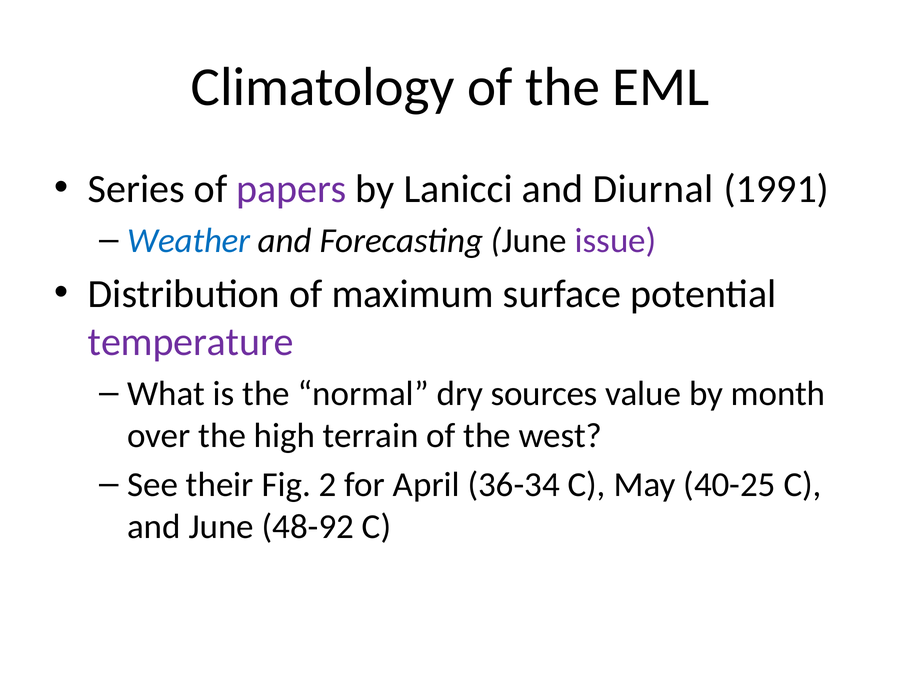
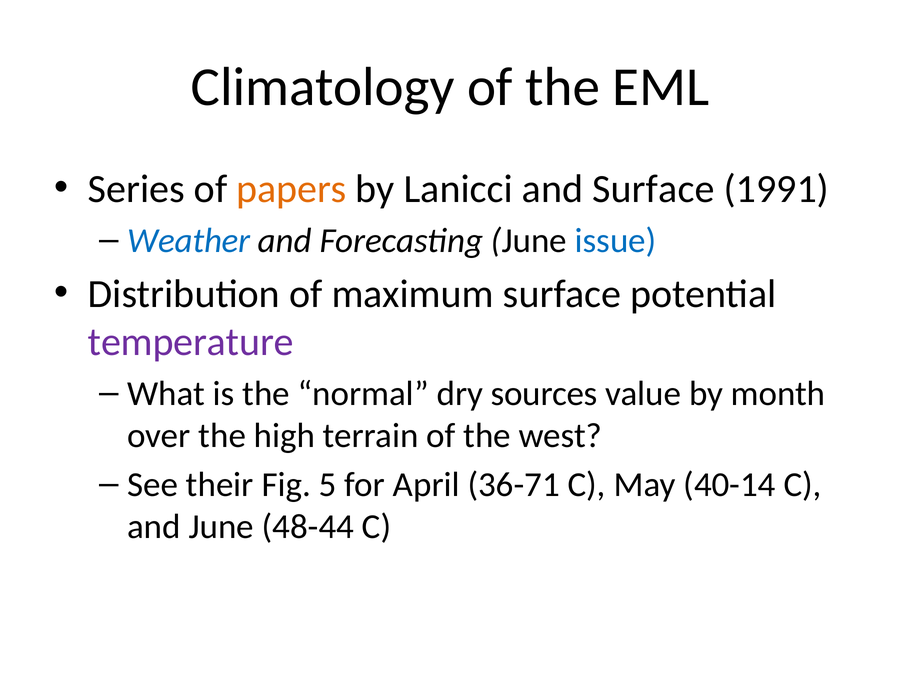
papers colour: purple -> orange (291, 189)
and Diurnal: Diurnal -> Surface (653, 189)
issue colour: purple -> blue (616, 241)
2: 2 -> 5 (328, 485)
36-34: 36-34 -> 36-71 (514, 485)
40-25: 40-25 -> 40-14 (730, 485)
48-92: 48-92 -> 48-44 (308, 527)
